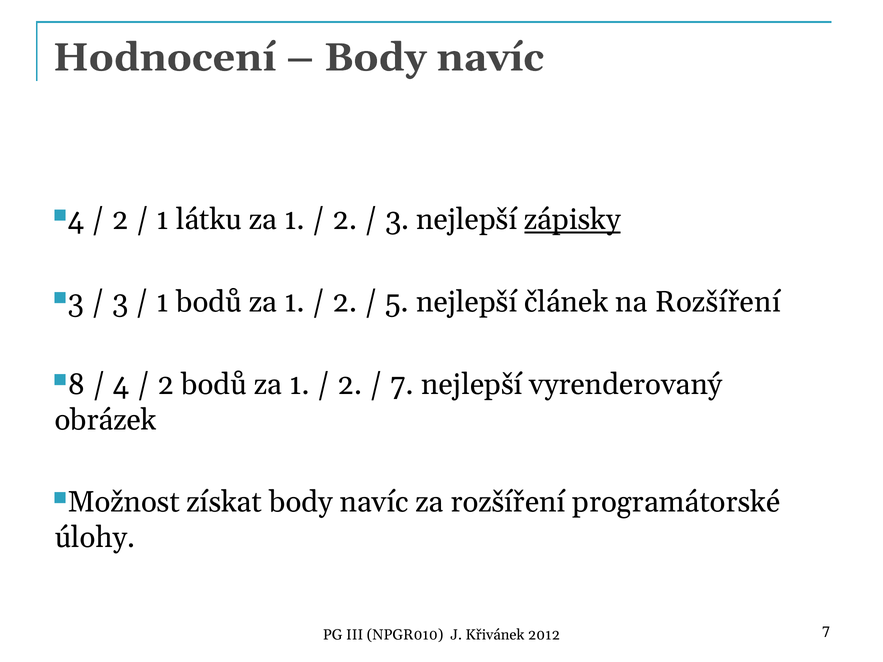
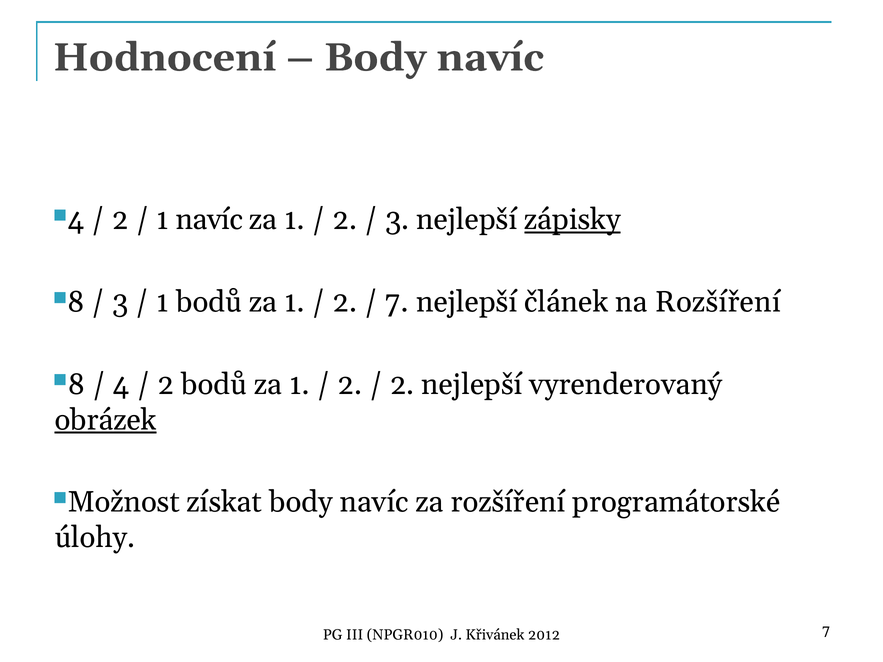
1 látku: látku -> navíc (209, 220)
3: 3 -> 8 (76, 302)
5: 5 -> 7 (397, 302)
7: 7 -> 2 (402, 385)
obrázek underline: none -> present (106, 420)
